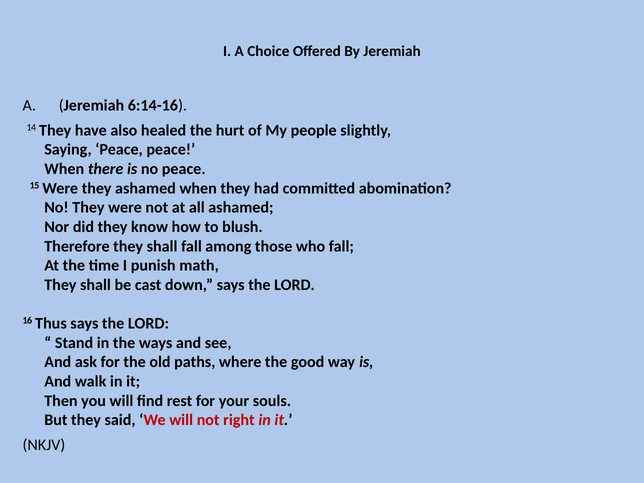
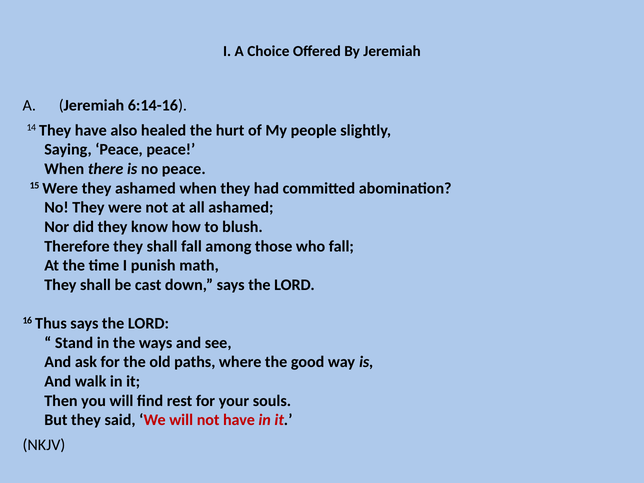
not right: right -> have (239, 420)
